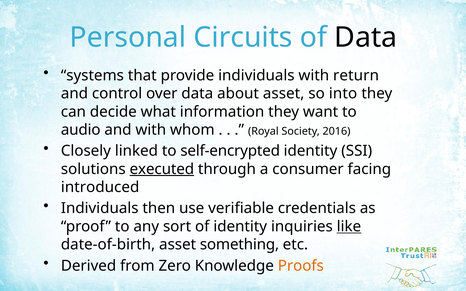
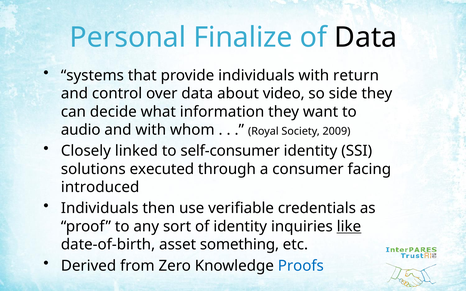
Circuits: Circuits -> Finalize (243, 37)
about asset: asset -> video (284, 94)
into: into -> side (343, 94)
2016: 2016 -> 2009 (337, 131)
self-encrypted: self-encrypted -> self-consumer (230, 151)
executed underline: present -> none (162, 169)
Proofs colour: orange -> blue (301, 266)
